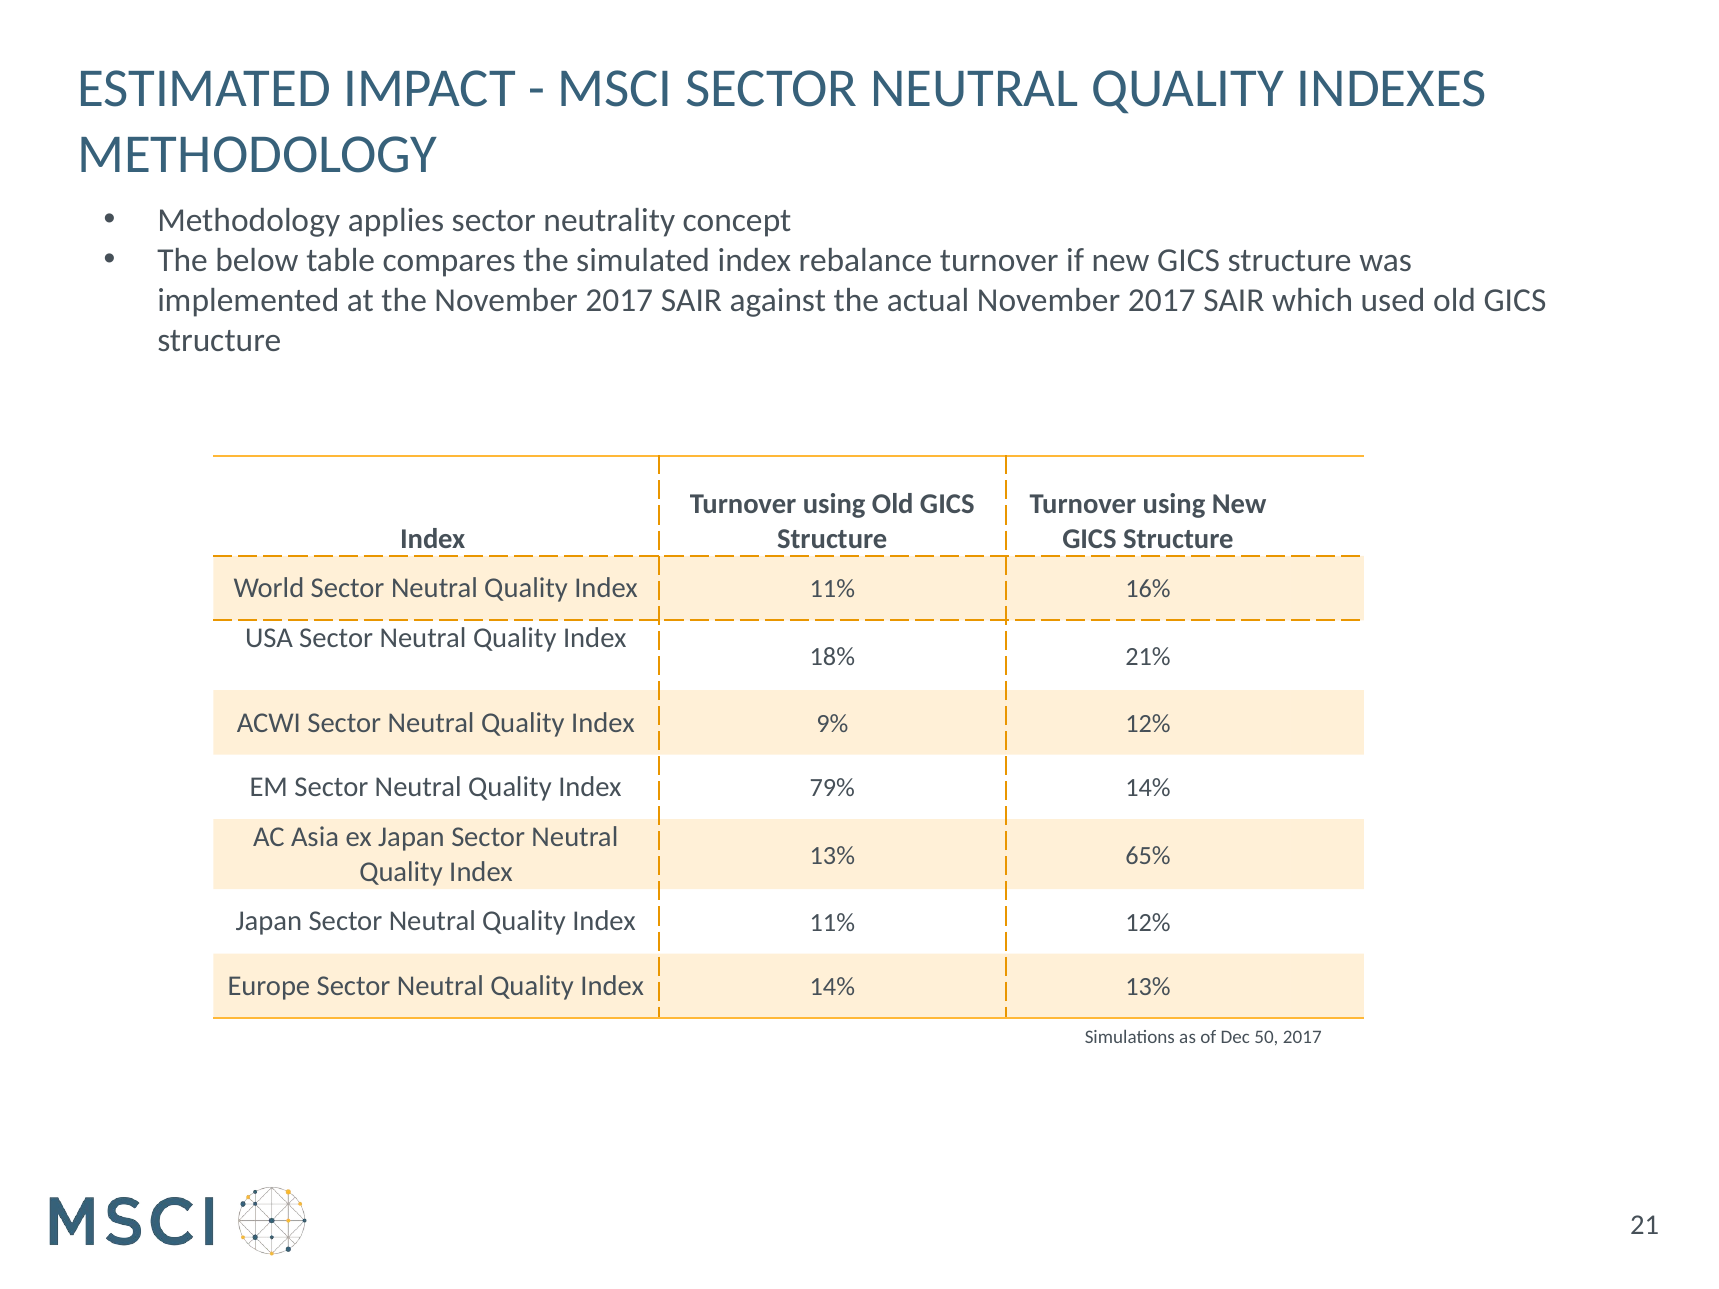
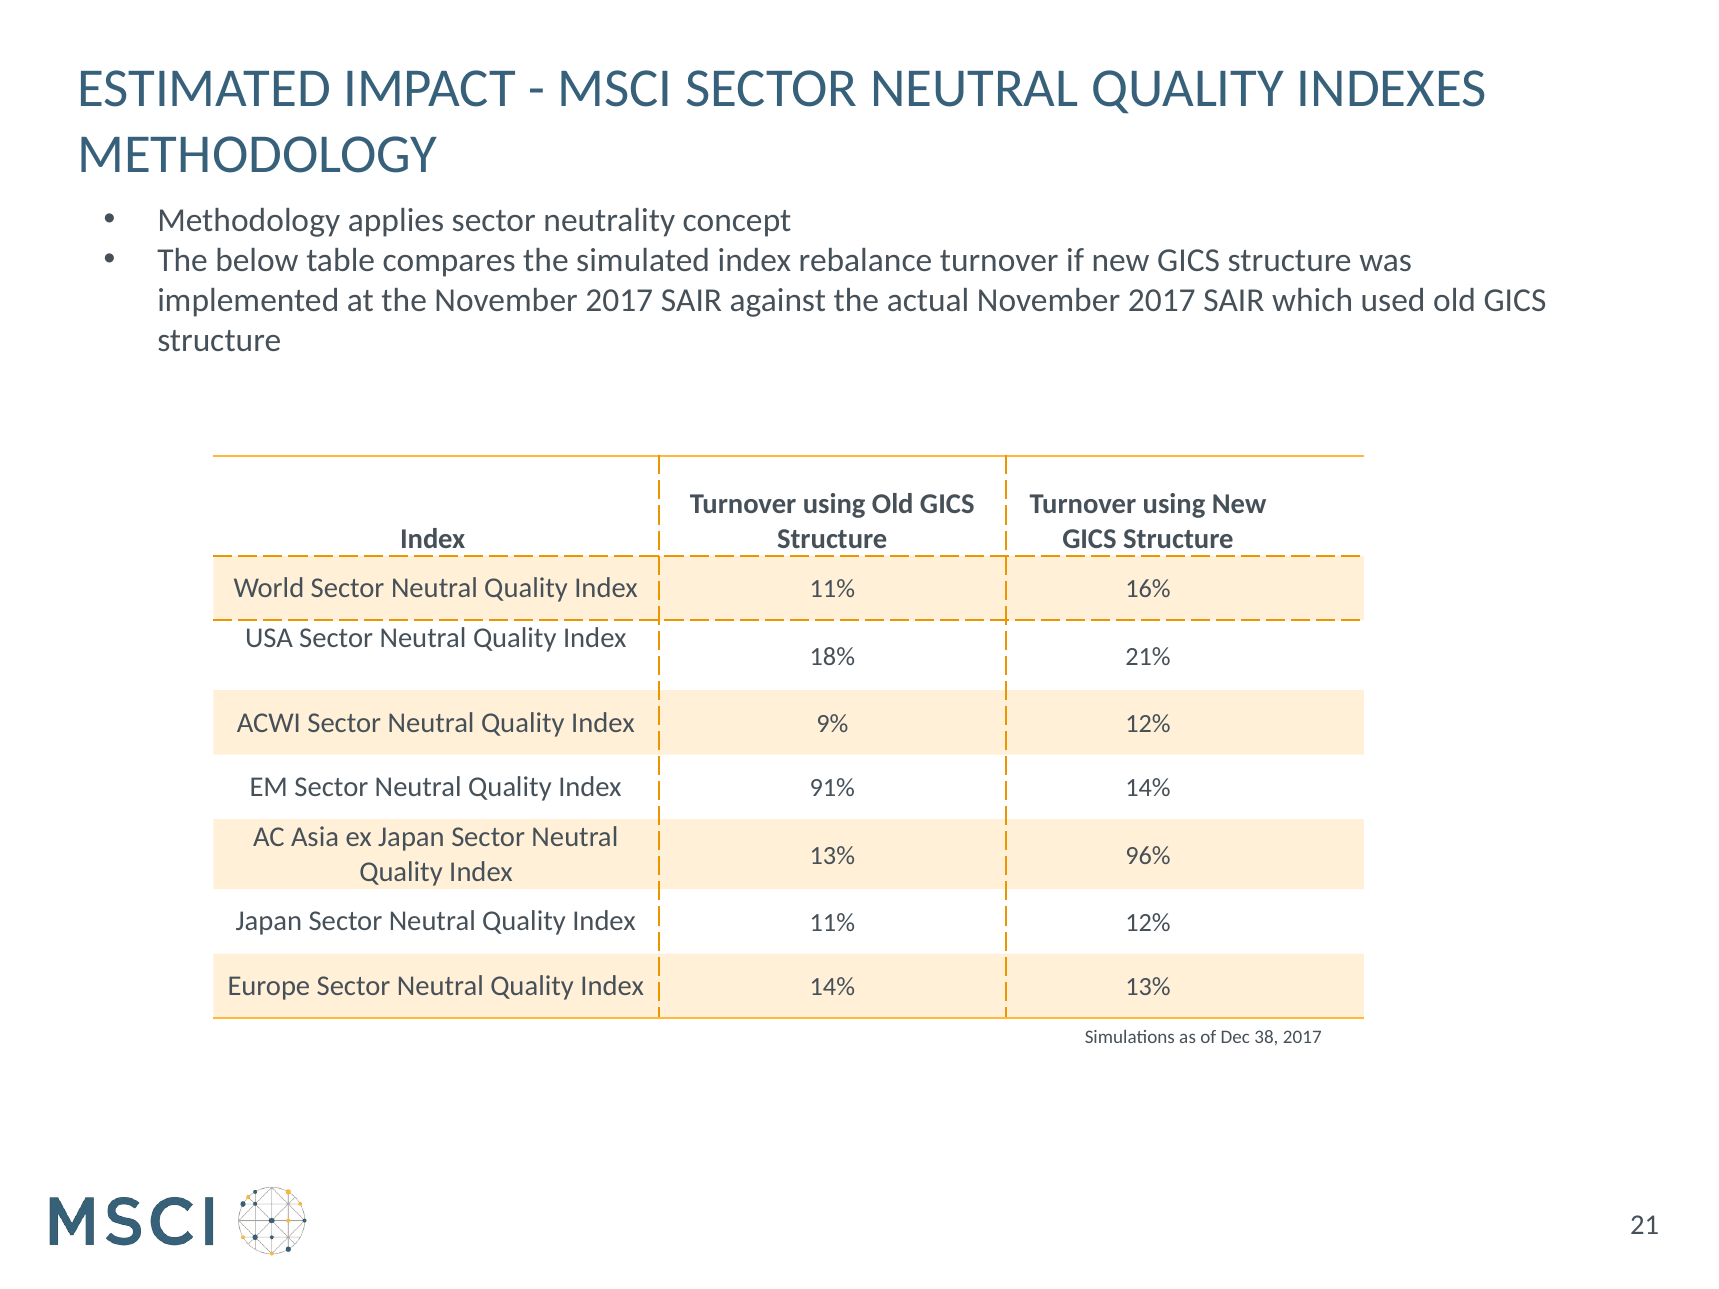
79%: 79% -> 91% (832, 788)
65%: 65% -> 96% (1148, 856)
50: 50 -> 38 (1266, 1037)
